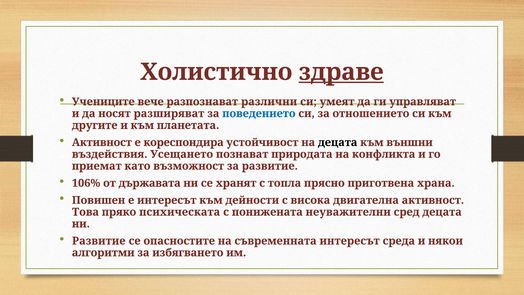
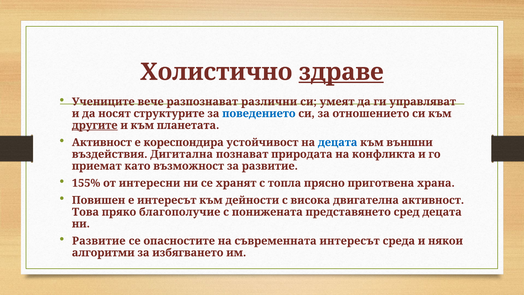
разширяват: разширяват -> структурите (169, 113)
другите underline: none -> present (95, 125)
децата colour: black -> blue (338, 142)
Усещането: Усещането -> Дигитална (182, 154)
106%: 106% -> 155% (86, 183)
държавата: държавата -> интересни (150, 183)
психическата: психическата -> благополучие (180, 212)
неуважителни: неуважителни -> представянето (348, 212)
